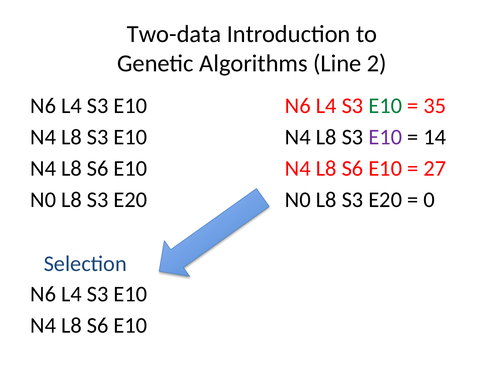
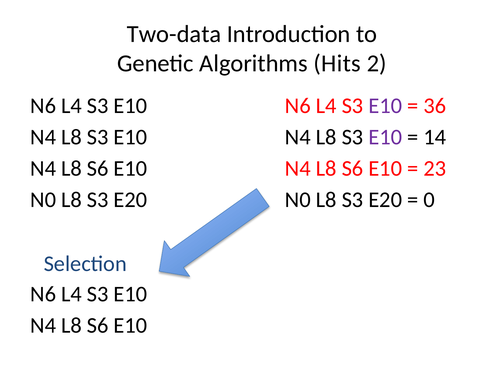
Line: Line -> Hits (337, 63)
E10 colour: green -> purple (385, 106)
35: 35 -> 36 (435, 106)
27: 27 -> 23 (435, 169)
